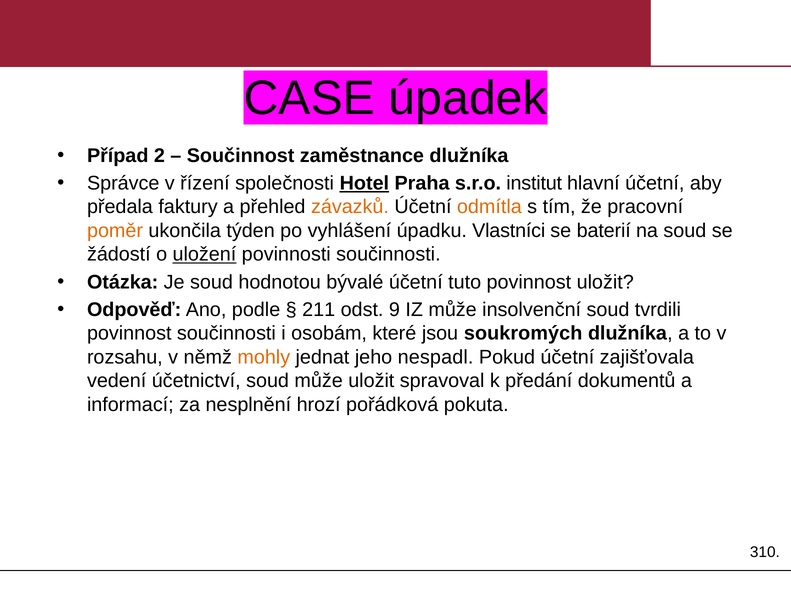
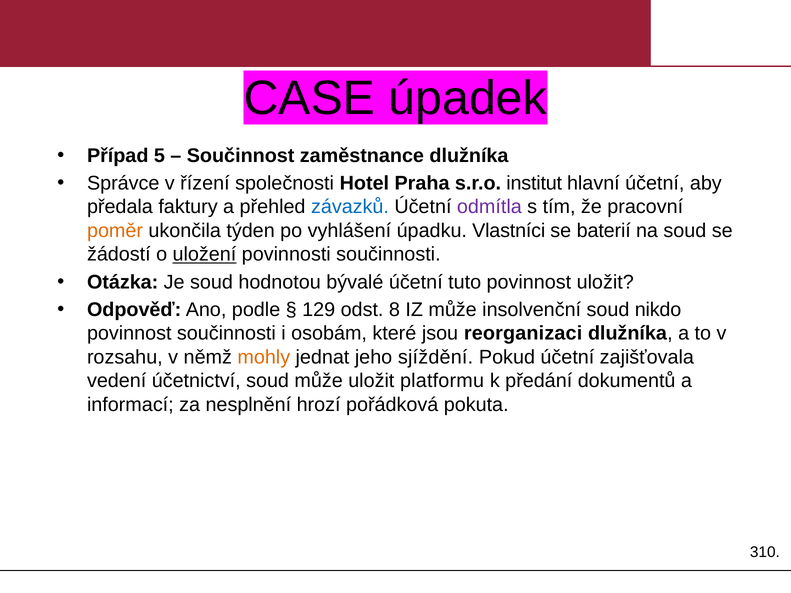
2: 2 -> 5 (159, 156)
Hotel underline: present -> none (364, 183)
závazků colour: orange -> blue (350, 207)
odmítla colour: orange -> purple (489, 207)
211: 211 -> 129 (319, 310)
9: 9 -> 8 (394, 310)
tvrdili: tvrdili -> nikdo (658, 310)
soukromých: soukromých -> reorganizaci (523, 334)
nespadl: nespadl -> sjíždění (436, 357)
spravoval: spravoval -> platformu (442, 381)
